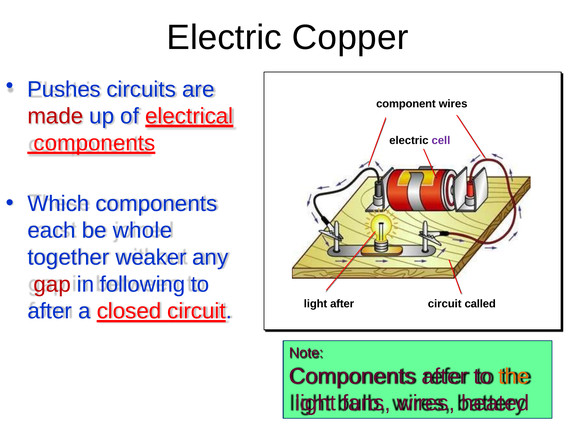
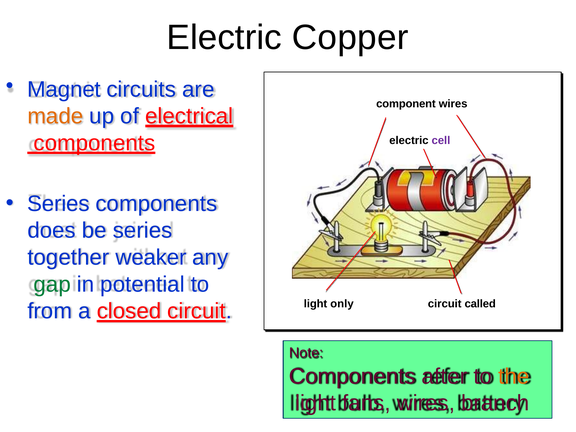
Pushes: Pushes -> Magnet (64, 89)
made colour: red -> orange (55, 116)
Which: Which -> Series (58, 204)
each: each -> does (52, 231)
be whole: whole -> series (143, 231)
gap colour: red -> green (52, 284)
following: following -> potential (143, 284)
light after: after -> only (342, 304)
after: after -> from (50, 311)
heated: heated -> branch (495, 403)
